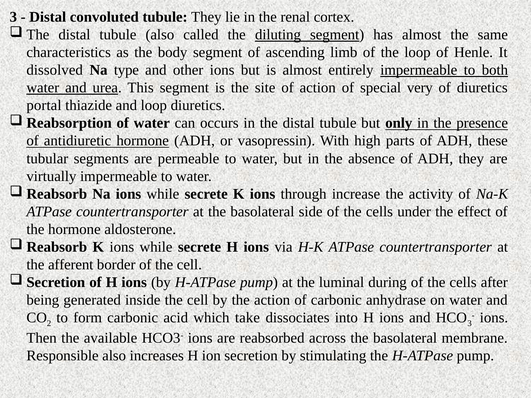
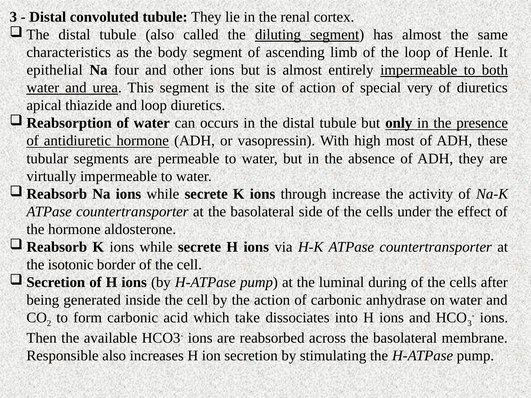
dissolved: dissolved -> epithelial (55, 70)
type: type -> four (126, 70)
portal: portal -> apical (44, 105)
parts: parts -> most (400, 141)
afferent: afferent -> isotonic (71, 265)
